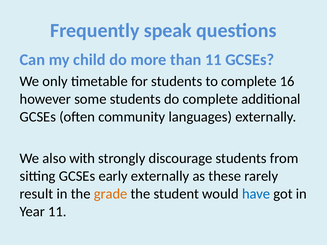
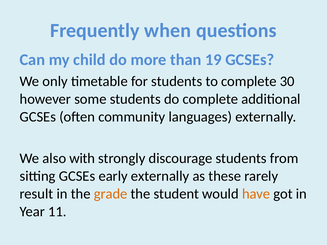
speak: speak -> when (168, 30)
than 11: 11 -> 19 (213, 60)
16: 16 -> 30 (287, 82)
have colour: blue -> orange (256, 194)
